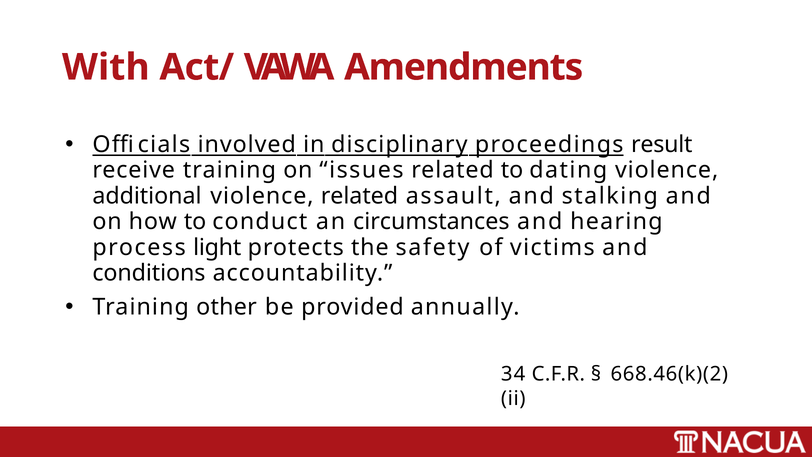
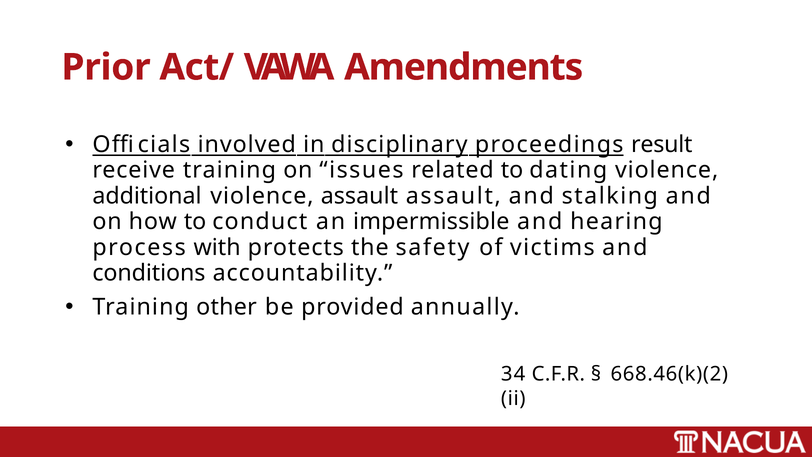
With: With -> Prior (106, 67)
violence related: related -> assault (359, 196)
circumstances: circumstances -> impermissible (431, 222)
light: light -> with (217, 247)
